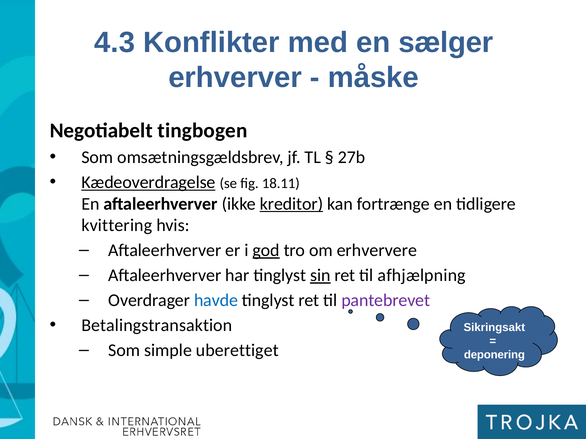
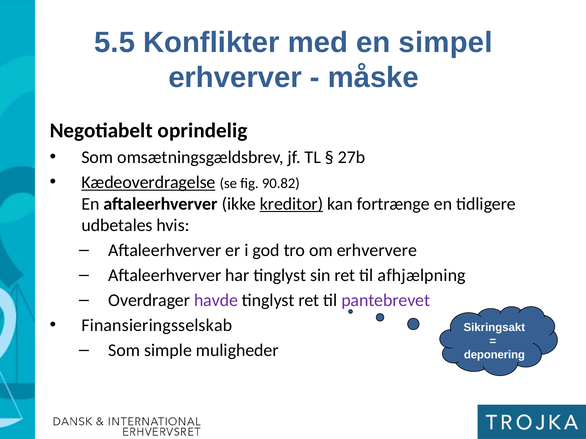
4.3: 4.3 -> 5.5 (115, 42)
sælger: sælger -> simpel (446, 42)
tingbogen: tingbogen -> oprindelig (203, 131)
18.11: 18.11 -> 90.82 (281, 184)
kvittering: kvittering -> udbetales (117, 226)
god underline: present -> none (266, 251)
sin underline: present -> none (320, 276)
havde colour: blue -> purple (216, 301)
Betalingstransaktion: Betalingstransaktion -> Finansieringsselskab (157, 326)
uberettiget: uberettiget -> muligheder (237, 351)
